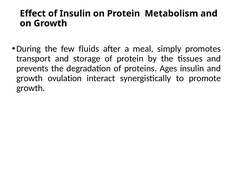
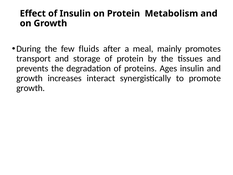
simply: simply -> mainly (169, 49)
ovulation: ovulation -> increases (65, 78)
